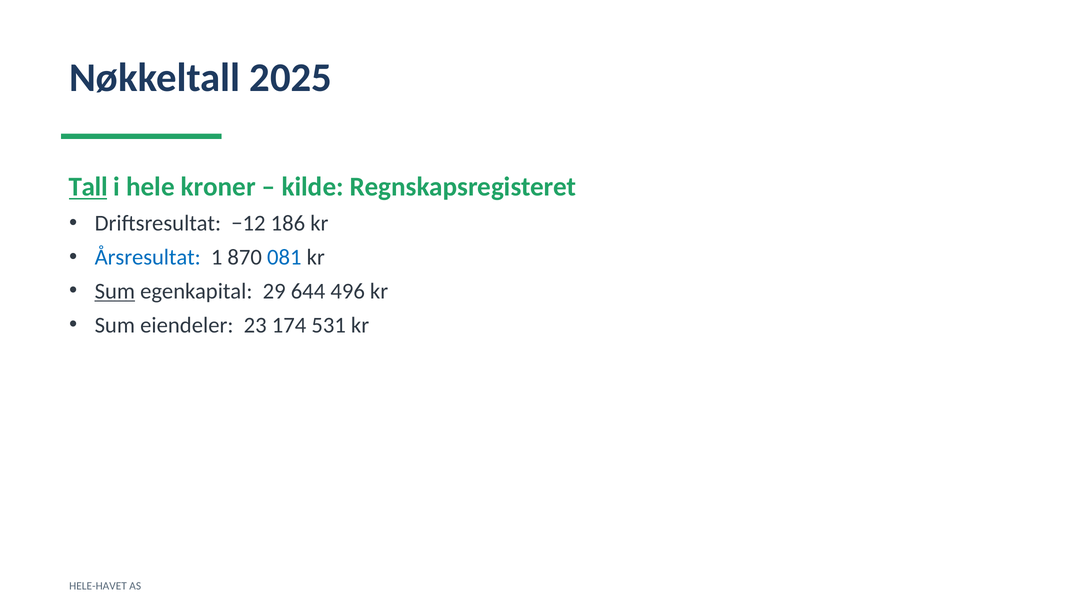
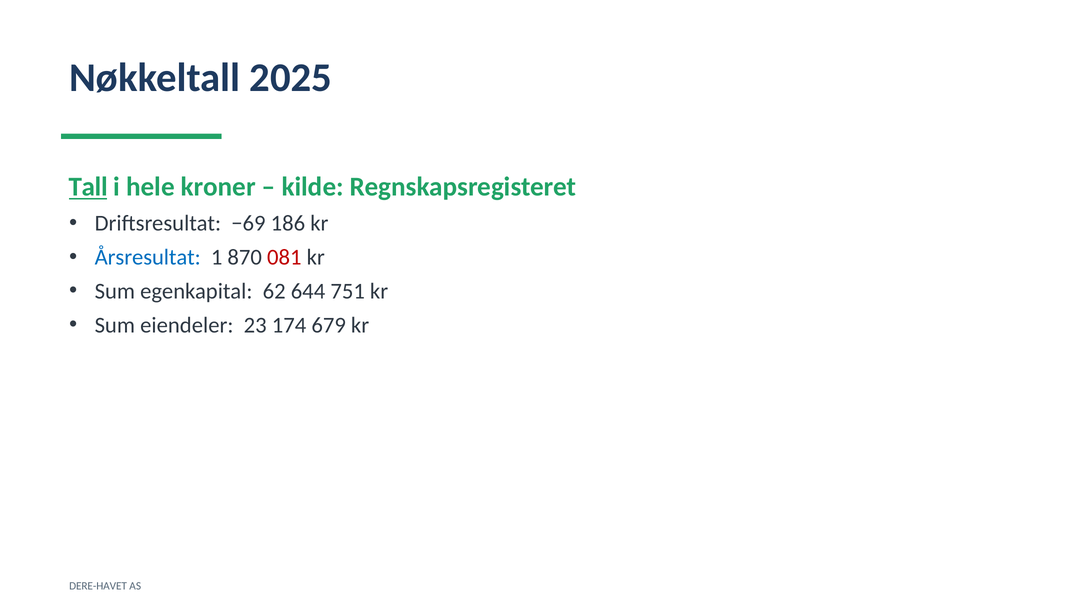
−12: −12 -> −69 (248, 224)
081 colour: blue -> red (284, 258)
Sum underline: present -> none (115, 291)
29: 29 -> 62 (274, 291)
496: 496 -> 751 (348, 291)
531: 531 -> 679 (329, 325)
HELE-HAVET: HELE-HAVET -> DERE-HAVET (98, 587)
